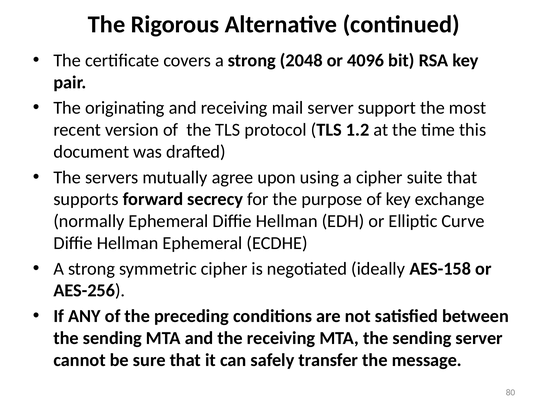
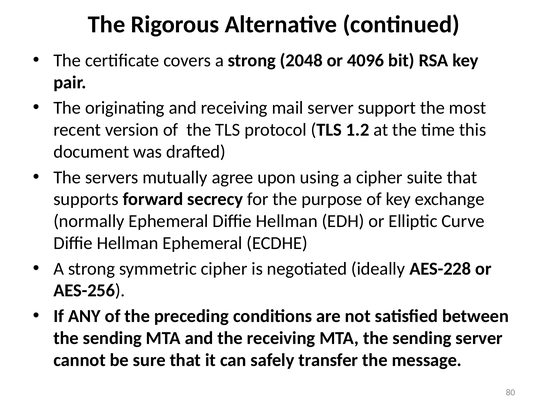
AES-158: AES-158 -> AES-228 (440, 269)
